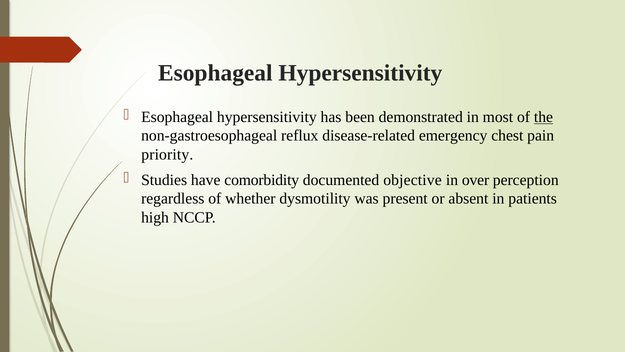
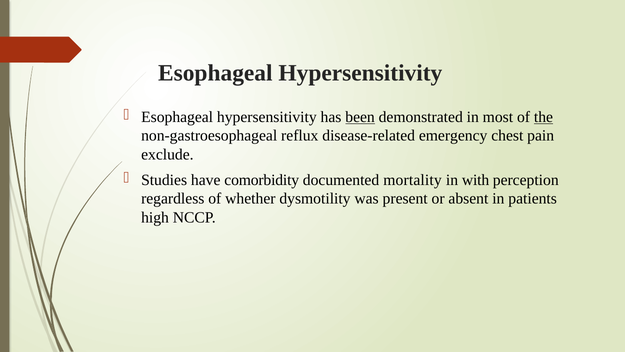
been underline: none -> present (360, 117)
priority: priority -> exclude (167, 154)
objective: objective -> mortality (413, 180)
over: over -> with (476, 180)
